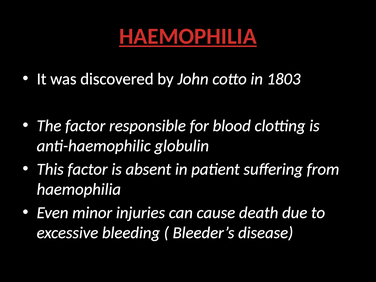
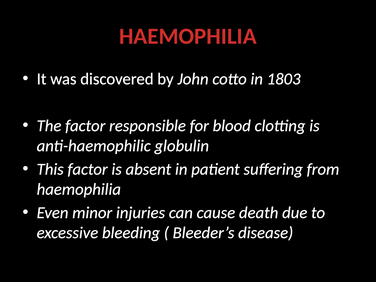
HAEMOPHILIA underline: present -> none (188, 36)
